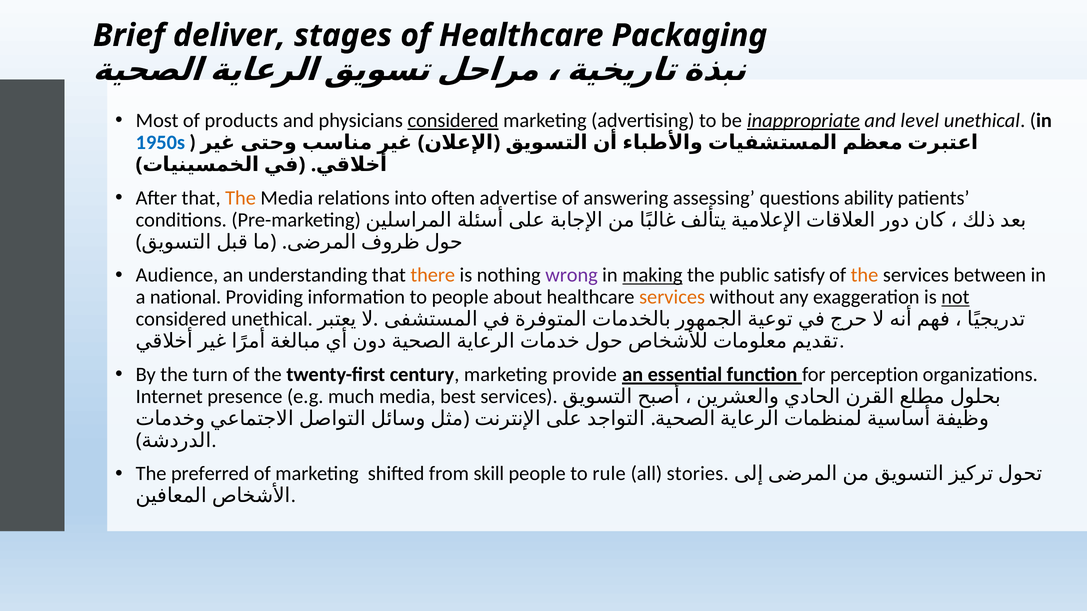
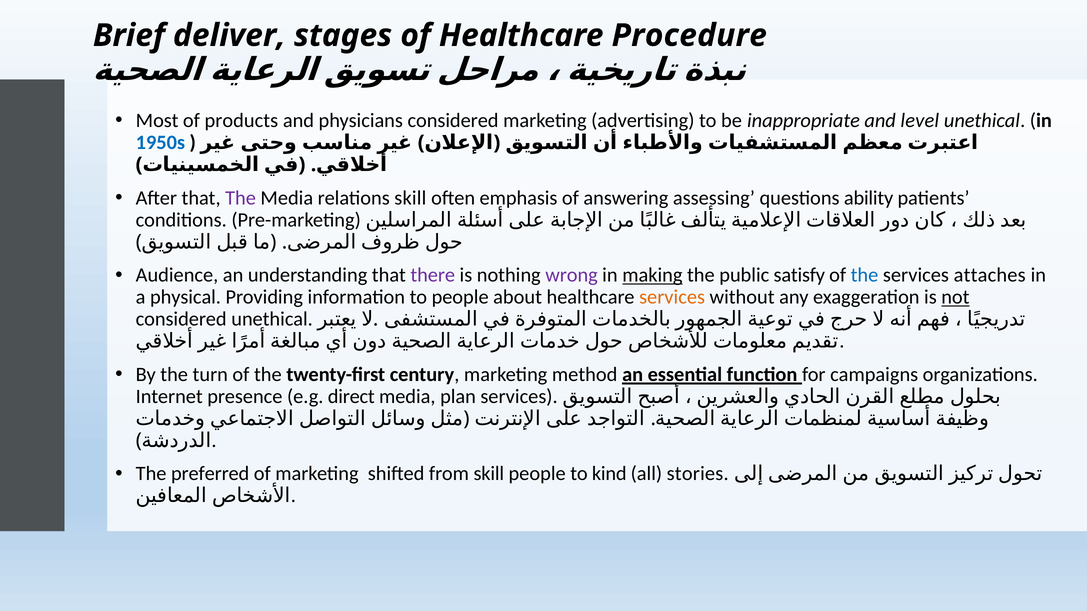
Packaging: Packaging -> Procedure (689, 35)
considered underline: present -> none (453, 121)
inappropriate underline: present -> none (803, 121)
The colour: orange -> purple (241, 198)
relations into: into -> skill (410, 198)
advertise: advertise -> emphasis (519, 198)
there colour: orange -> purple (433, 275)
the colour: orange -> blue (864, 275)
between: between -> attaches (990, 275)
national: national -> physical (186, 297)
provide: provide -> method (585, 375)
perception: perception -> campaigns (874, 375)
much: much -> direct (351, 397)
best: best -> plan (458, 397)
rule: rule -> kind (609, 474)
